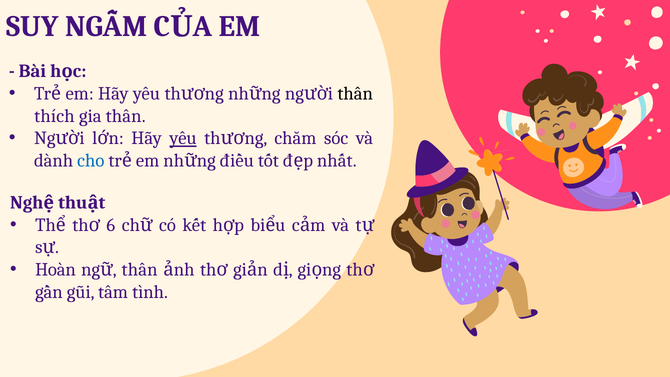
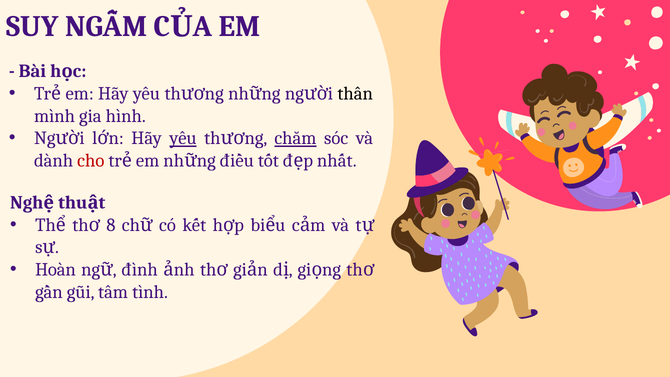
thích: thích -> mình (55, 116)
gia thân: thân -> hình (126, 116)
chăm underline: none -> present (295, 138)
cho colour: blue -> red (91, 161)
6: 6 -> 8 (111, 225)
thân: thân -> đình (140, 270)
